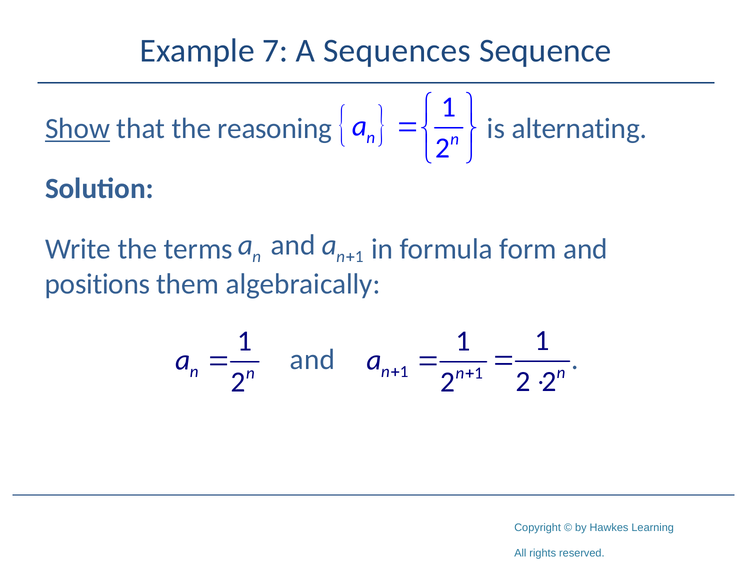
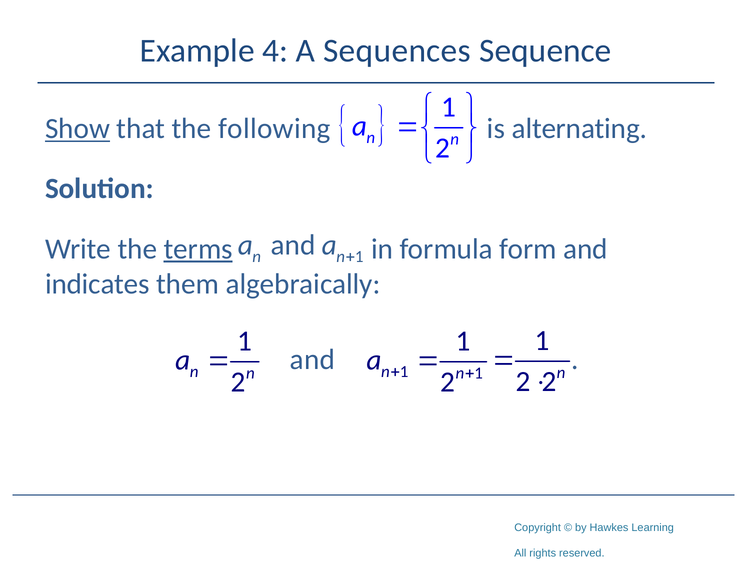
7: 7 -> 4 (275, 51)
reasoning: reasoning -> following (274, 129)
terms underline: none -> present (198, 249)
positions: positions -> indicates (97, 284)
